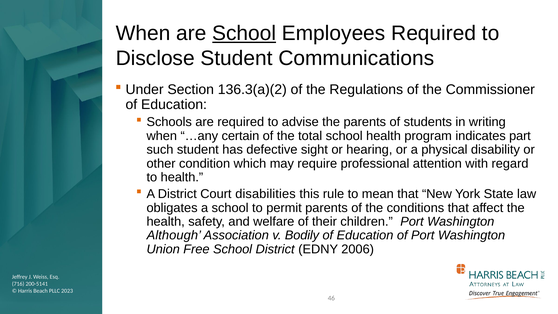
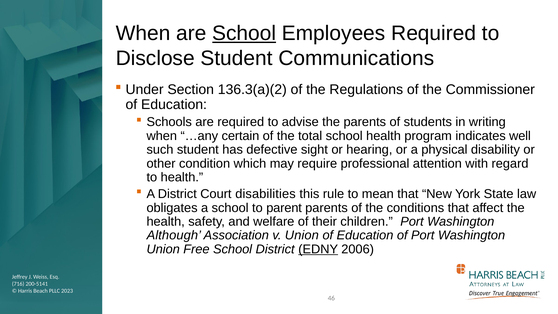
part: part -> well (520, 136)
permit: permit -> parent (284, 208)
v Bodily: Bodily -> Union (302, 235)
EDNY underline: none -> present (318, 249)
